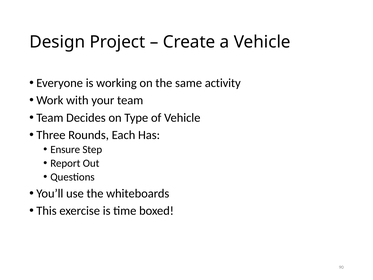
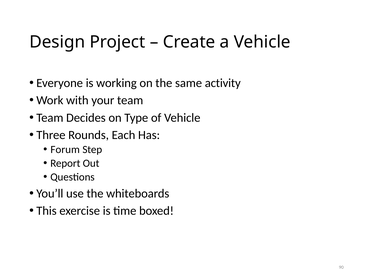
Ensure: Ensure -> Forum (65, 149)
